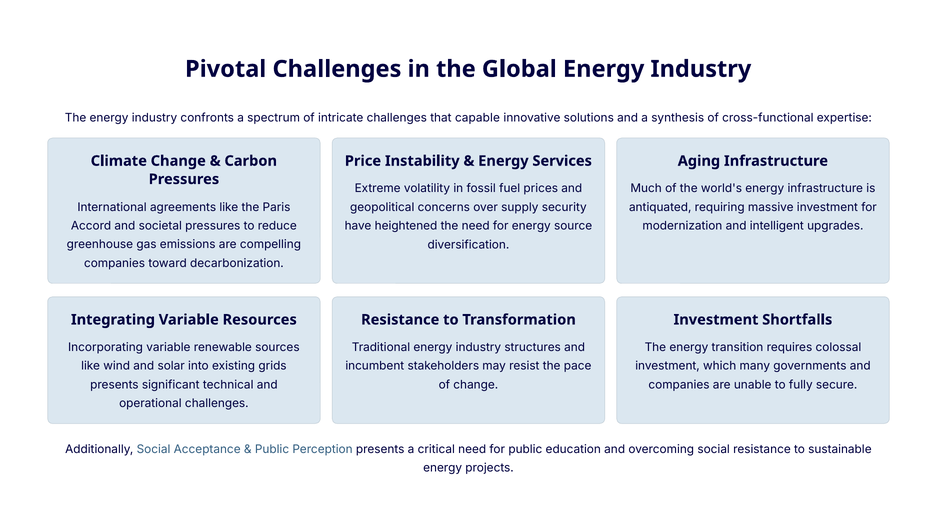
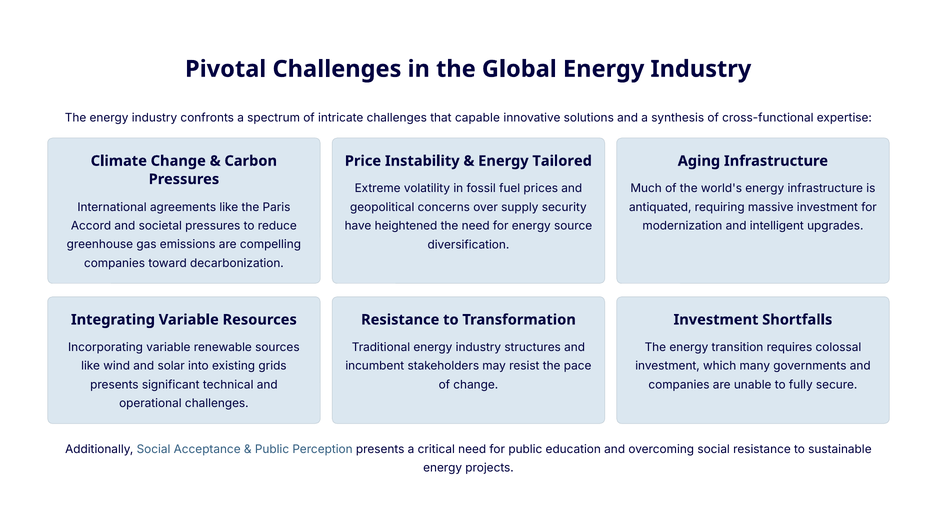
Services: Services -> Tailored (562, 161)
